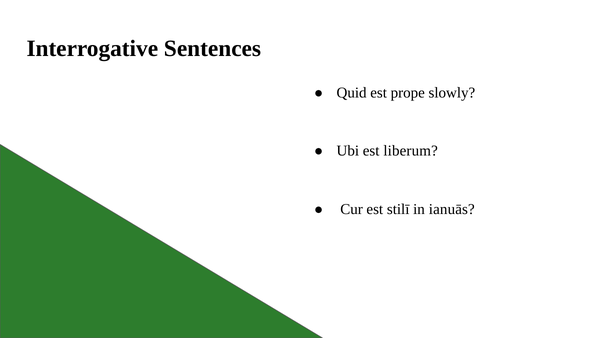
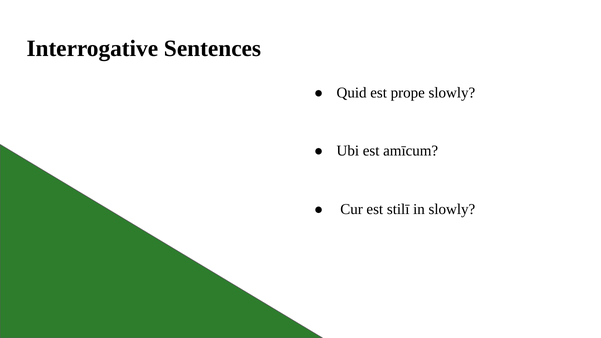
liberum: liberum -> amīcum (411, 151)
in ianuās: ianuās -> slowly (452, 209)
